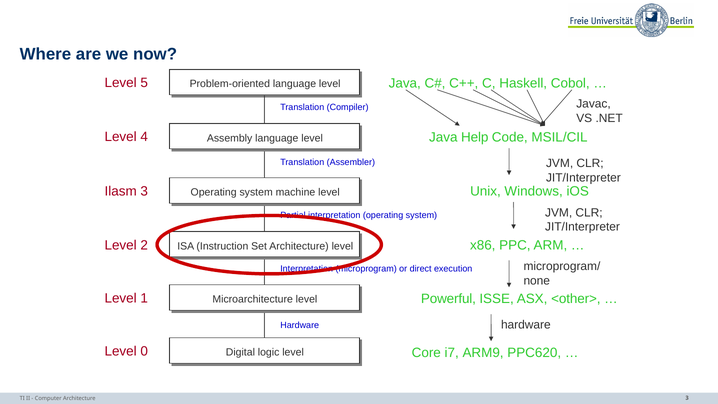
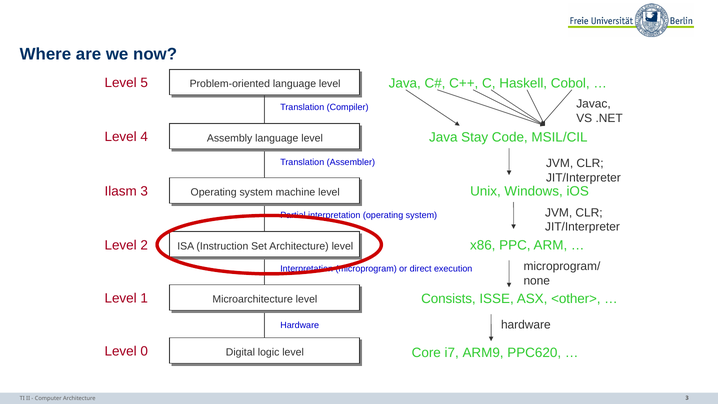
Help: Help -> Stay (475, 137)
Powerful: Powerful -> Consists (448, 299)
